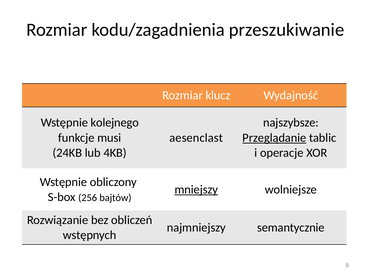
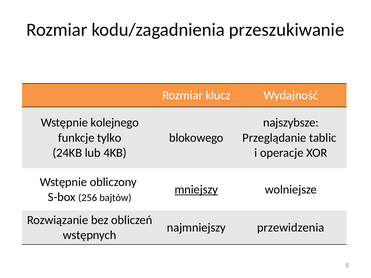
musi: musi -> tylko (109, 138)
aesenclast: aesenclast -> blokowego (196, 138)
Przeglądanie underline: present -> none (274, 138)
semantycznie: semantycznie -> przewidzenia (291, 228)
